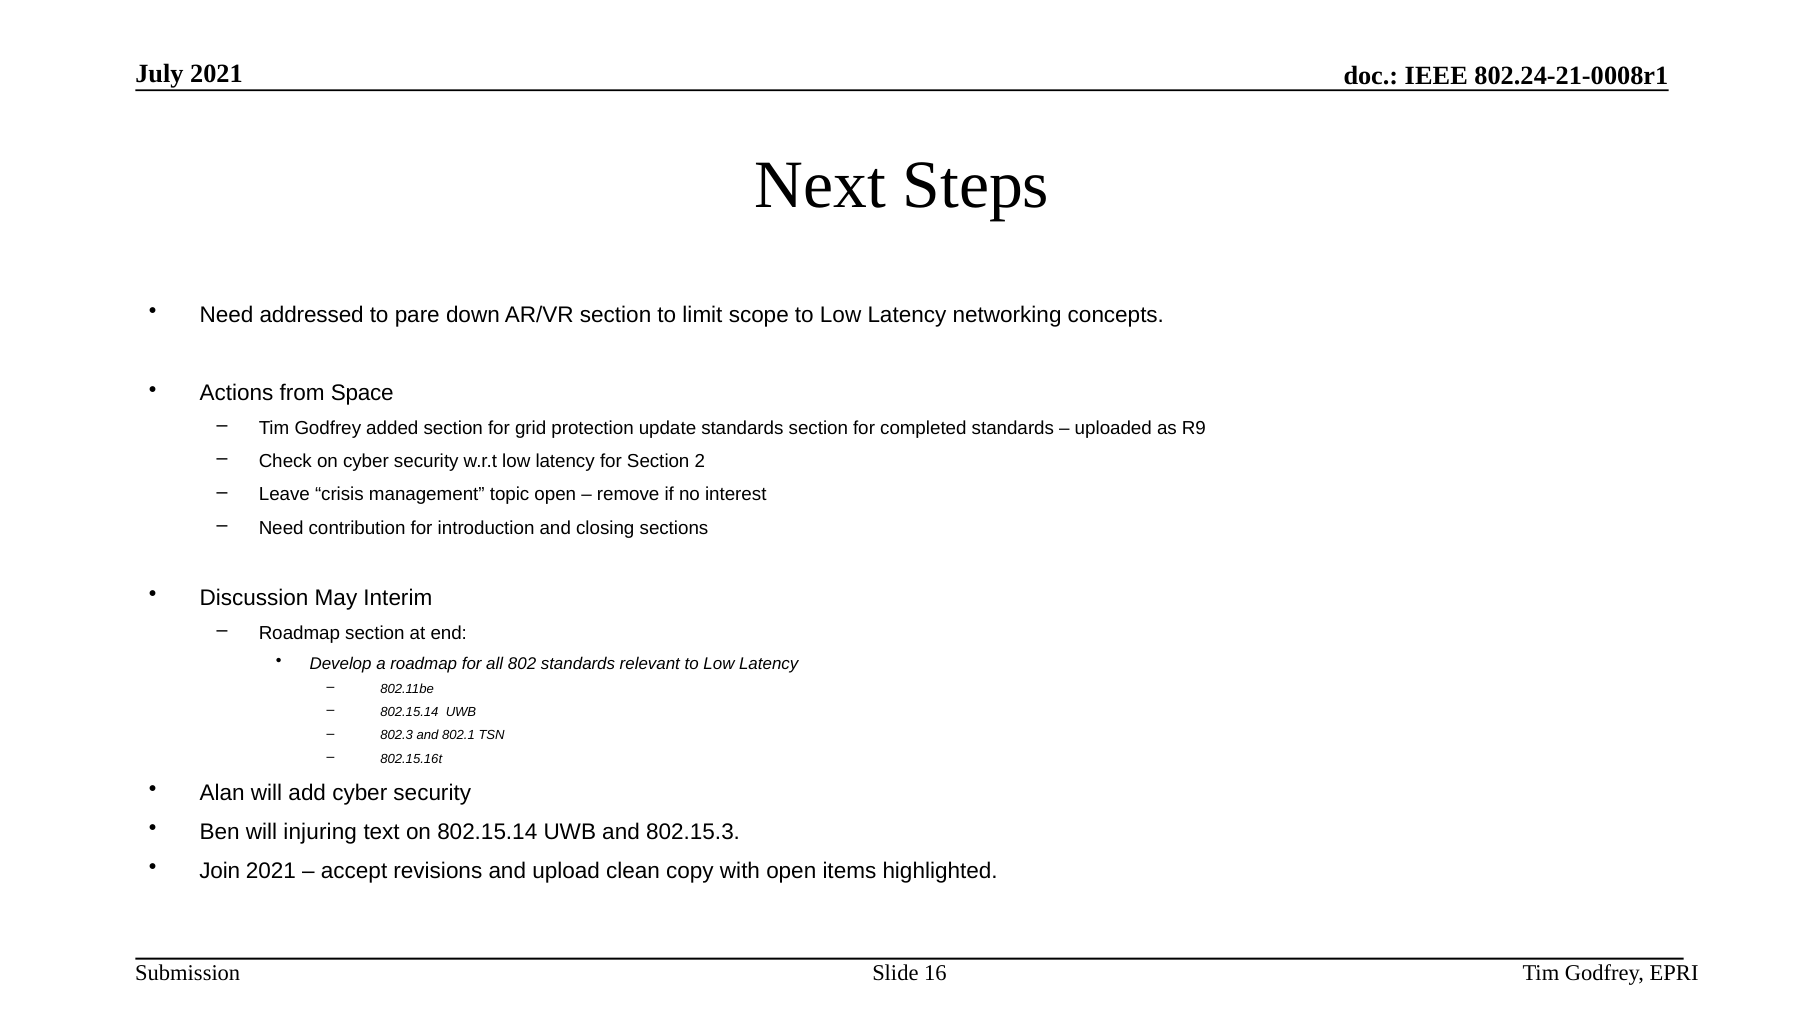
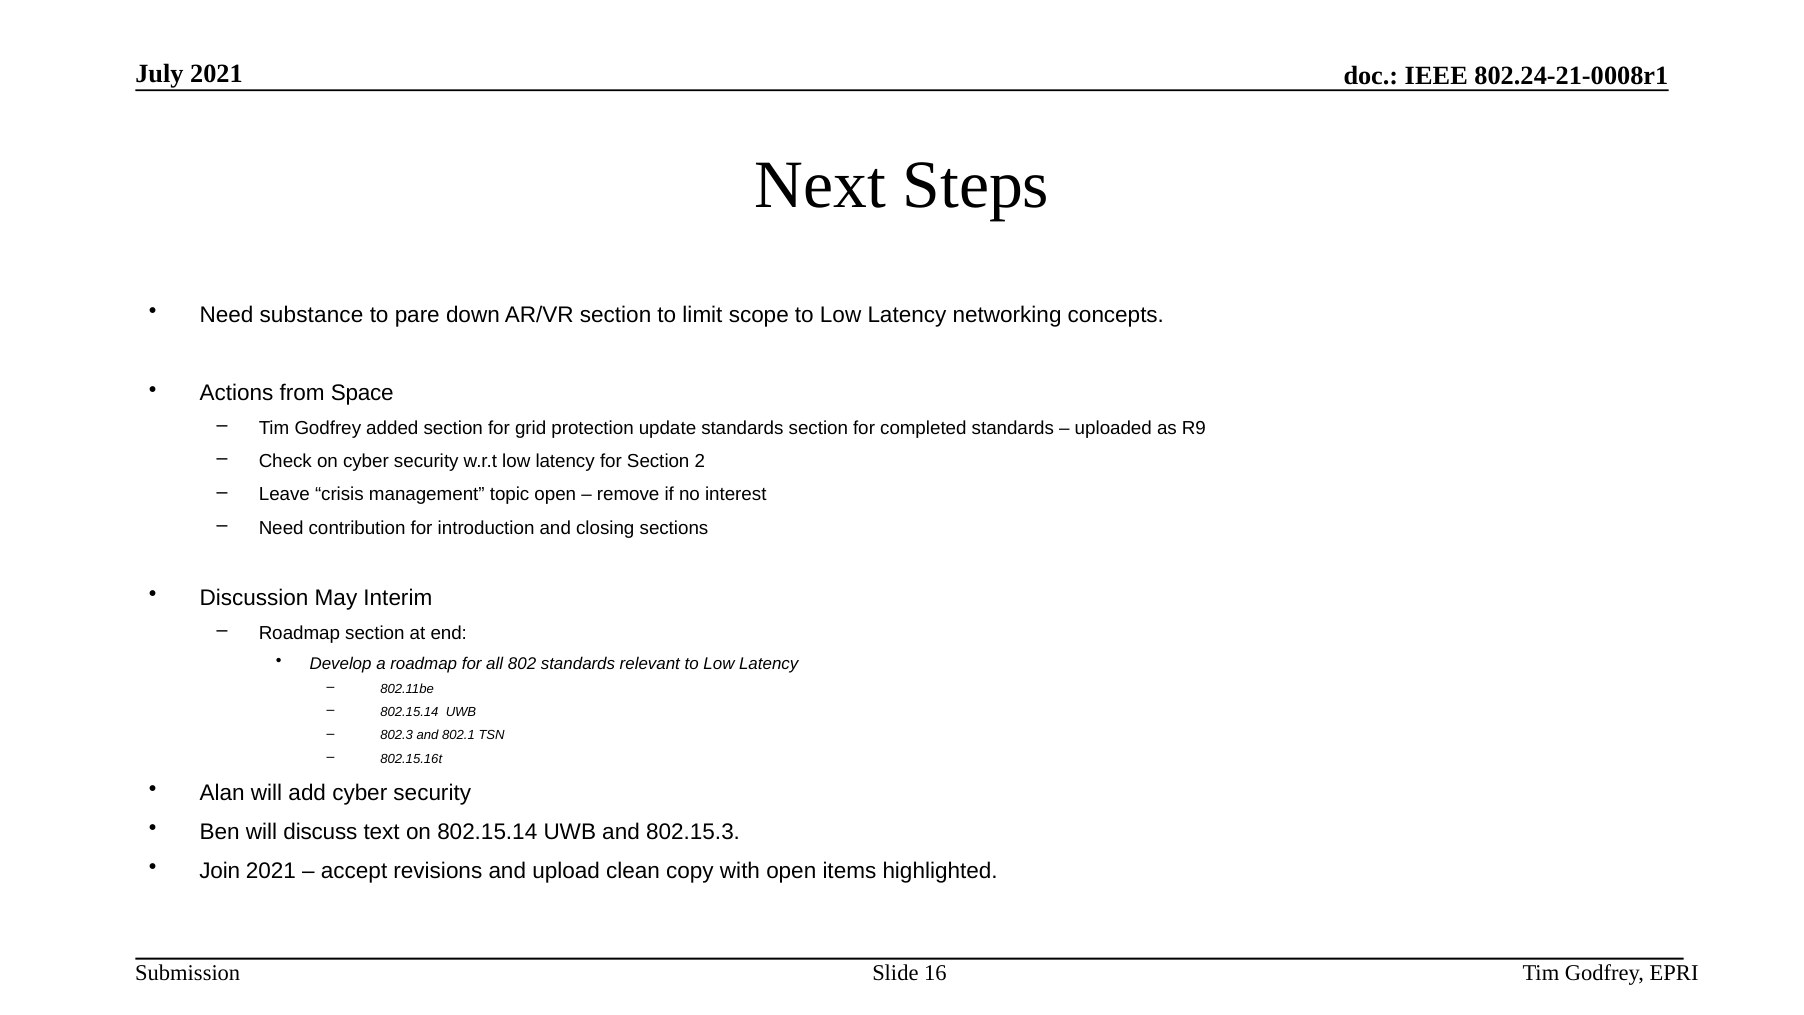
addressed: addressed -> substance (311, 315)
injuring: injuring -> discuss (320, 832)
